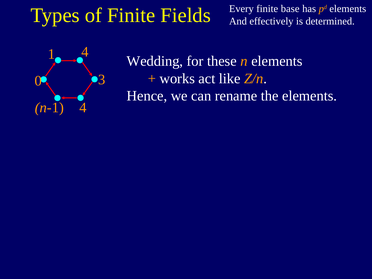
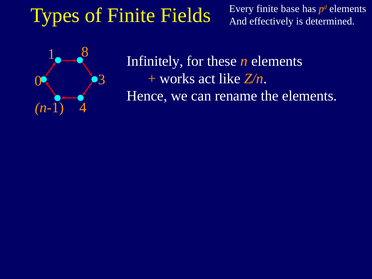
1 4: 4 -> 8 (85, 52)
Wedding: Wedding -> Infinitely (155, 61)
